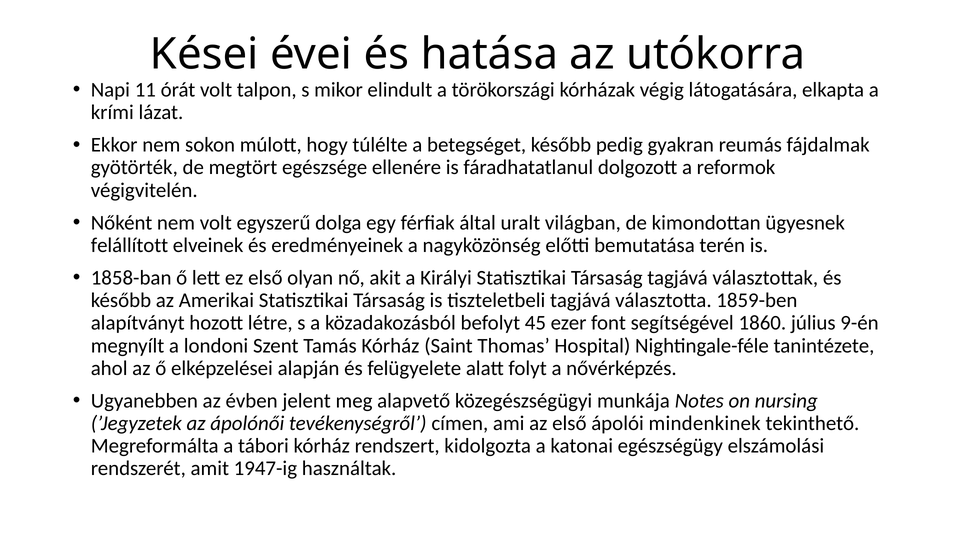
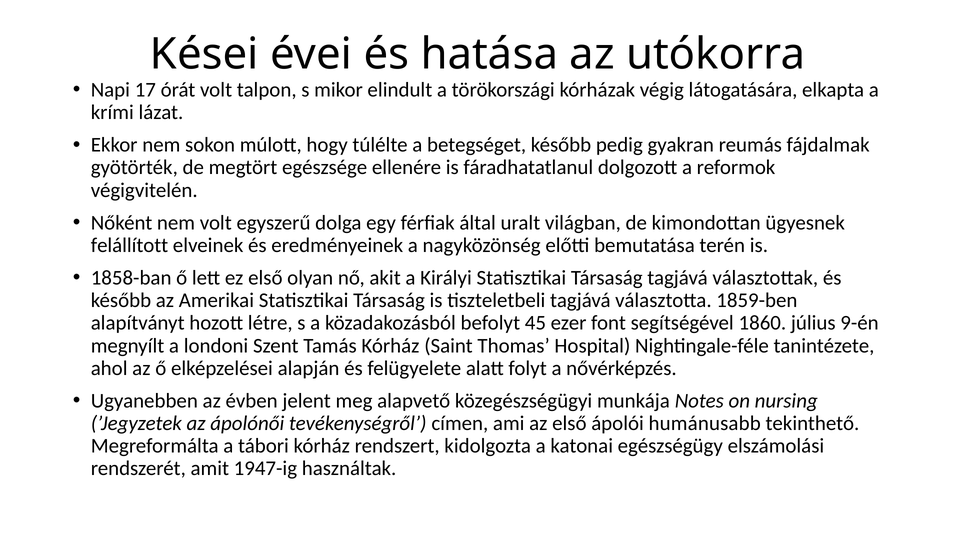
11: 11 -> 17 (145, 90)
mindenkinek: mindenkinek -> humánusabb (705, 423)
